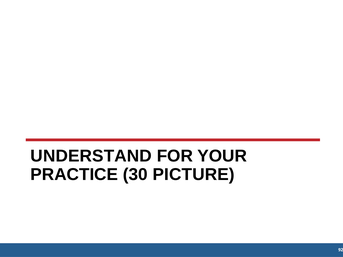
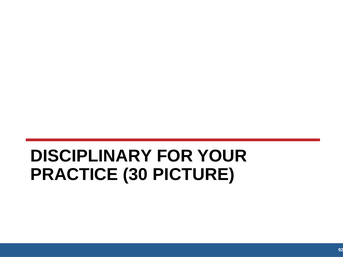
UNDERSTAND: UNDERSTAND -> DISCIPLINARY (91, 156)
